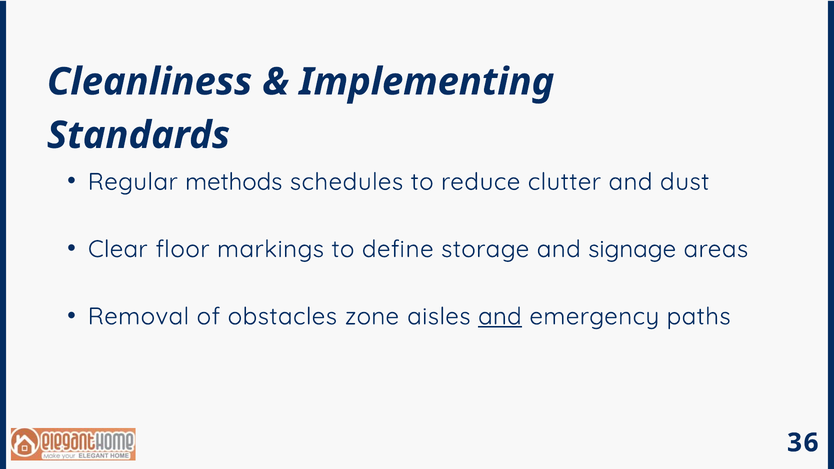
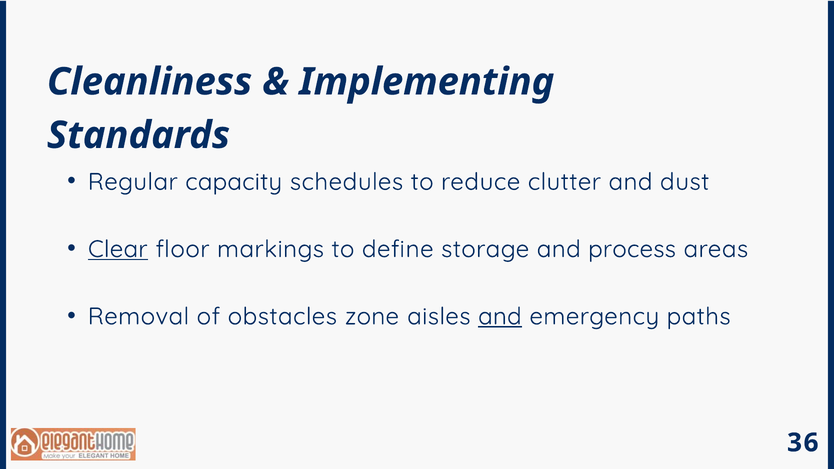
methods: methods -> capacity (234, 182)
Clear underline: none -> present (118, 249)
signage: signage -> process (632, 249)
